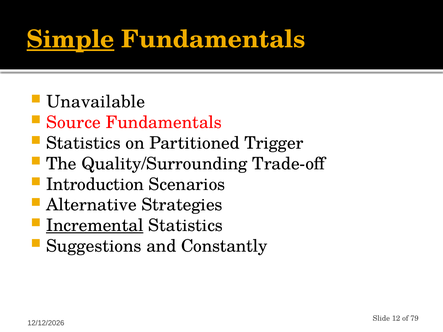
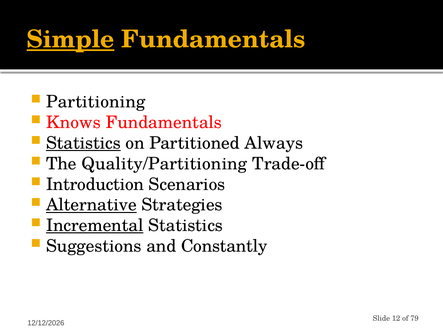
Unavailable: Unavailable -> Partitioning (96, 102)
Source: Source -> Knows (73, 123)
Statistics underline: none -> present (83, 143)
Trigger: Trigger -> Always (274, 143)
Quality/Surrounding: Quality/Surrounding -> Quality/Partitioning (164, 164)
Alternative underline: none -> present (91, 205)
